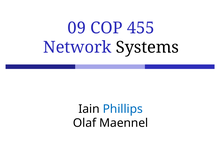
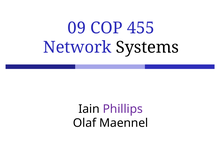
Phillips colour: blue -> purple (123, 110)
